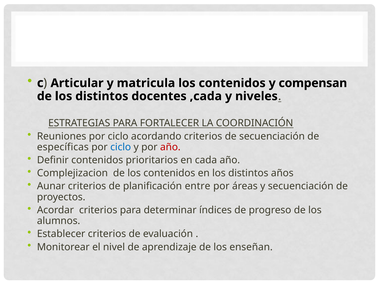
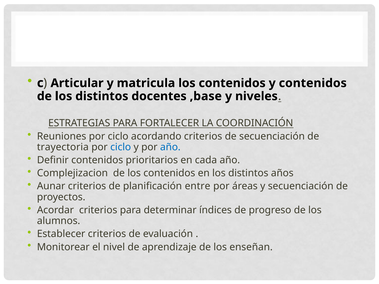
y compensan: compensan -> contenidos (313, 83)
,cada: ,cada -> ,base (206, 96)
específicas: específicas -> trayectoria (63, 147)
año colour: red -> blue (170, 147)
